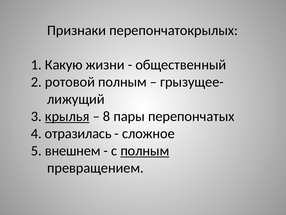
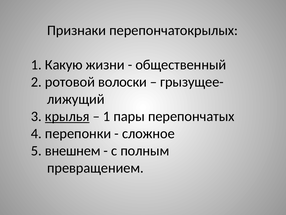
ротовой полным: полным -> волоски (122, 82)
8: 8 -> 1 (107, 116)
отразилась: отразилась -> перепонки (78, 133)
полным underline: present -> none (145, 151)
